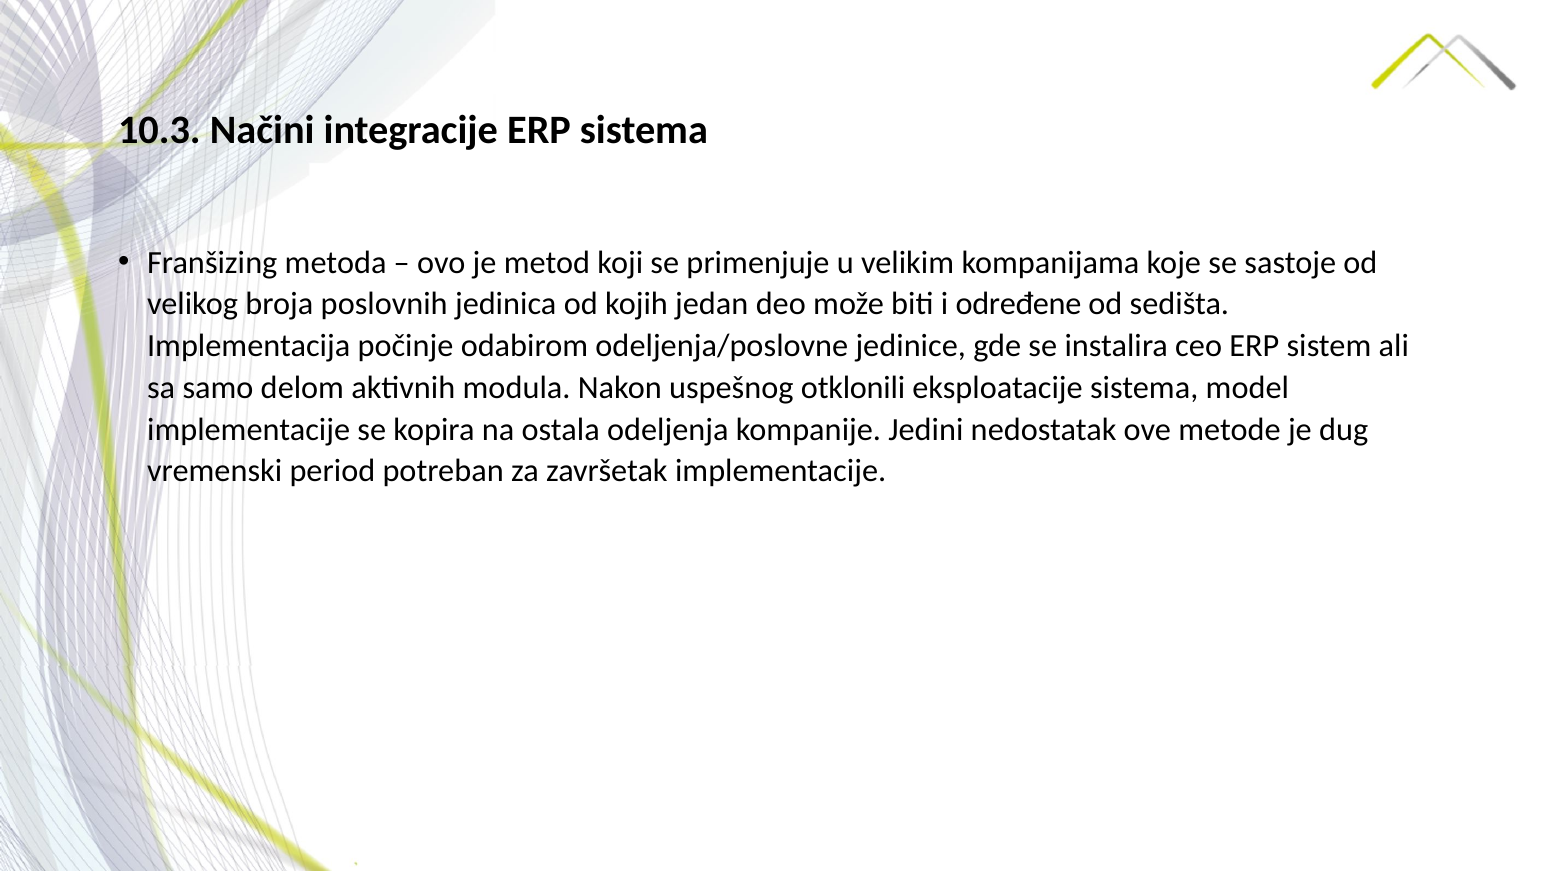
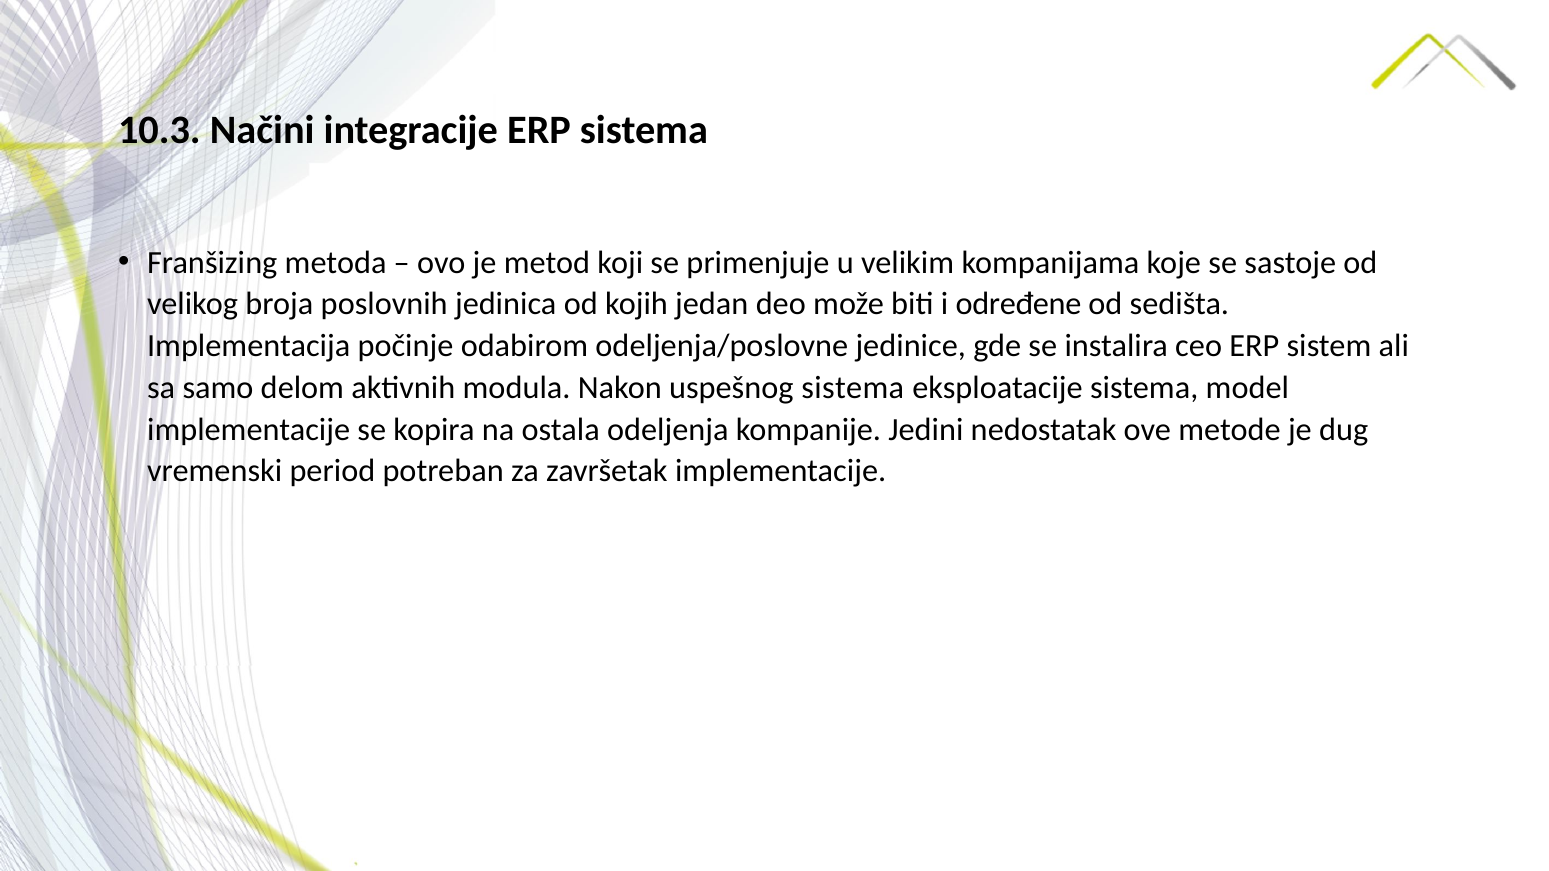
uspešnog otklonili: otklonili -> sistema (853, 388)
